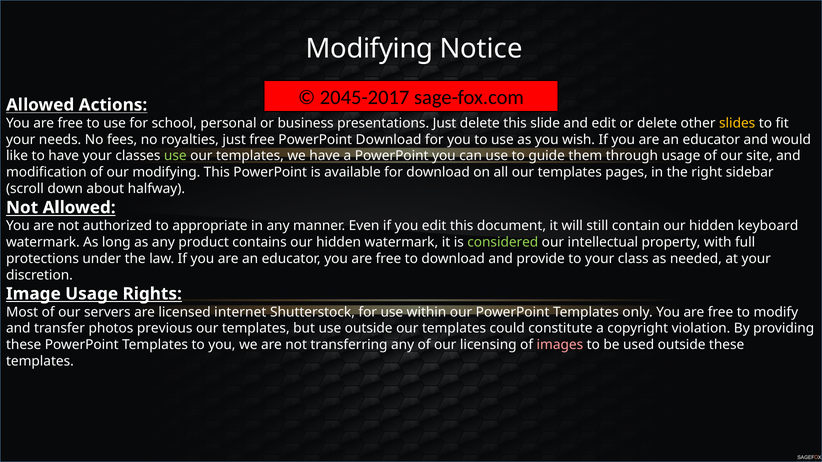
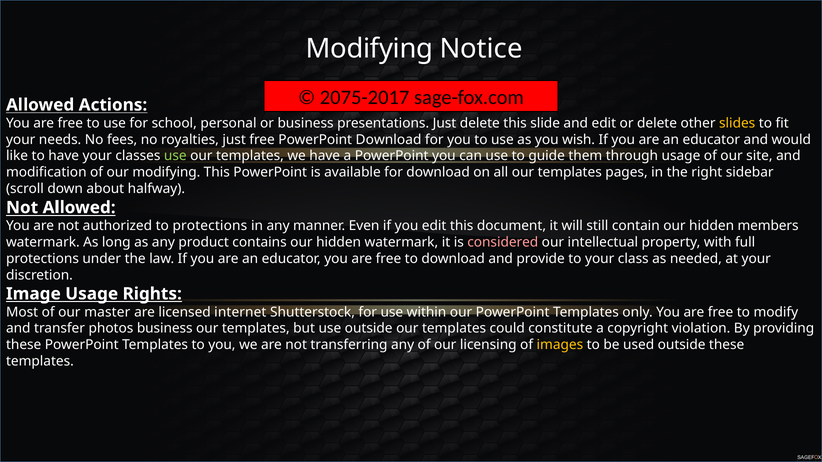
2045-2017: 2045-2017 -> 2075-2017 (365, 98)
to appropriate: appropriate -> protections (210, 226)
keyboard: keyboard -> members (768, 226)
considered colour: light green -> pink (503, 242)
servers: servers -> master (107, 312)
photos previous: previous -> business (165, 329)
images colour: pink -> yellow (560, 345)
